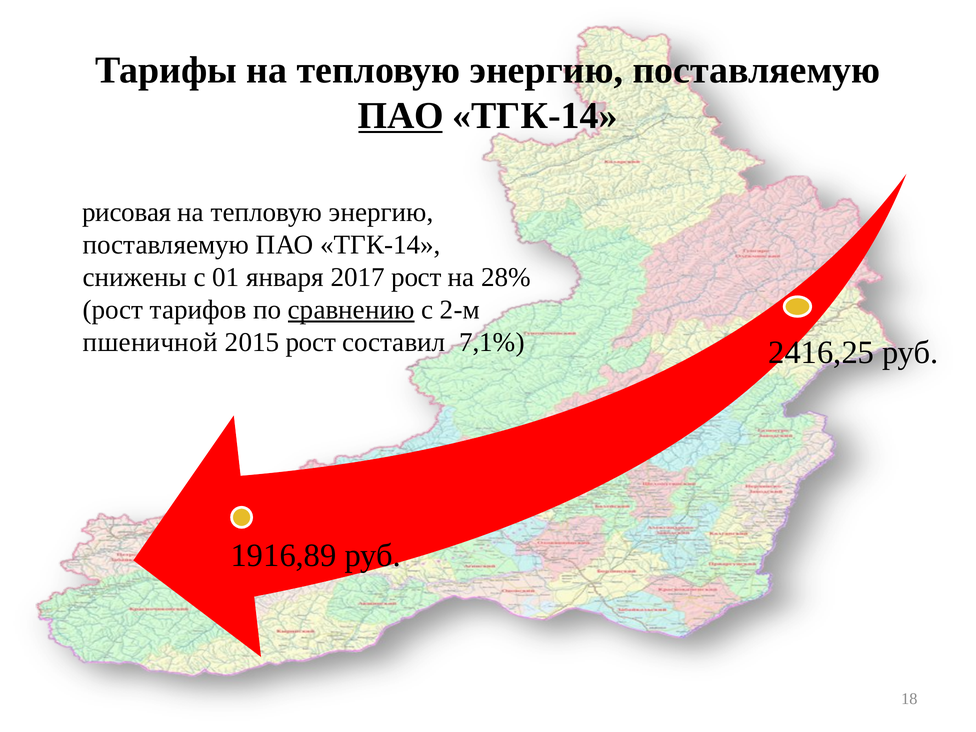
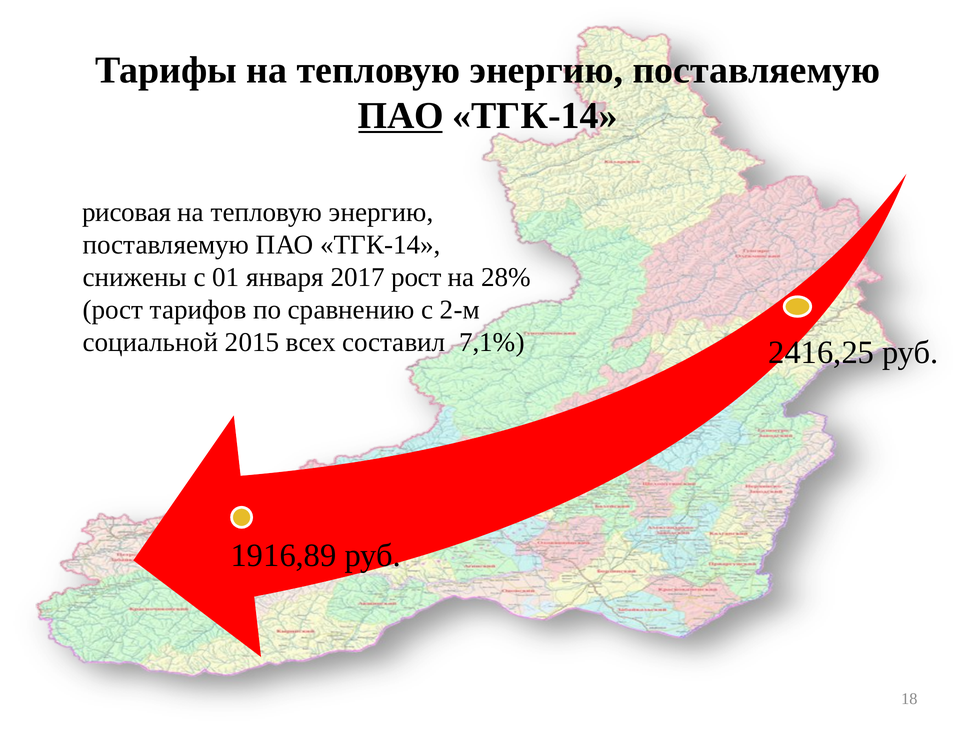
сравнению underline: present -> none (351, 310)
пшеничной: пшеничной -> социальной (150, 342)
2015 рост: рост -> всех (311, 342)
